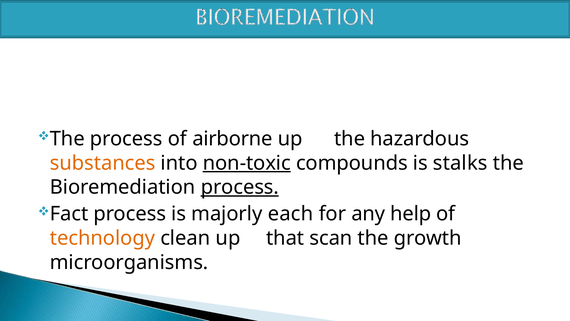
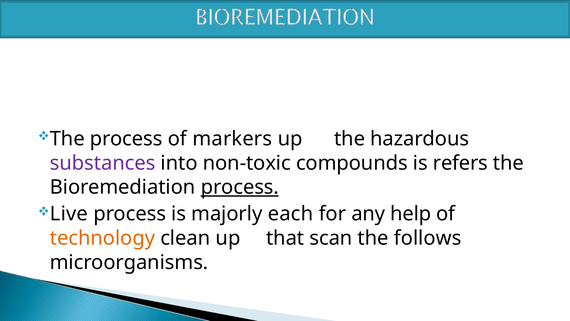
airborne: airborne -> markers (232, 139)
substances colour: orange -> purple (103, 163)
non-toxic underline: present -> none (247, 163)
stalks: stalks -> refers (460, 163)
Fact: Fact -> Live (69, 214)
growth: growth -> follows (428, 238)
